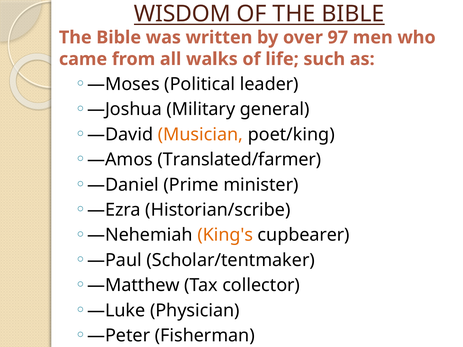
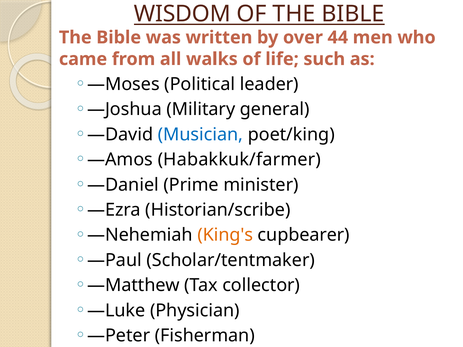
97: 97 -> 44 (338, 37)
Musician colour: orange -> blue (200, 135)
Translated/farmer: Translated/farmer -> Habakkuk/farmer (239, 160)
